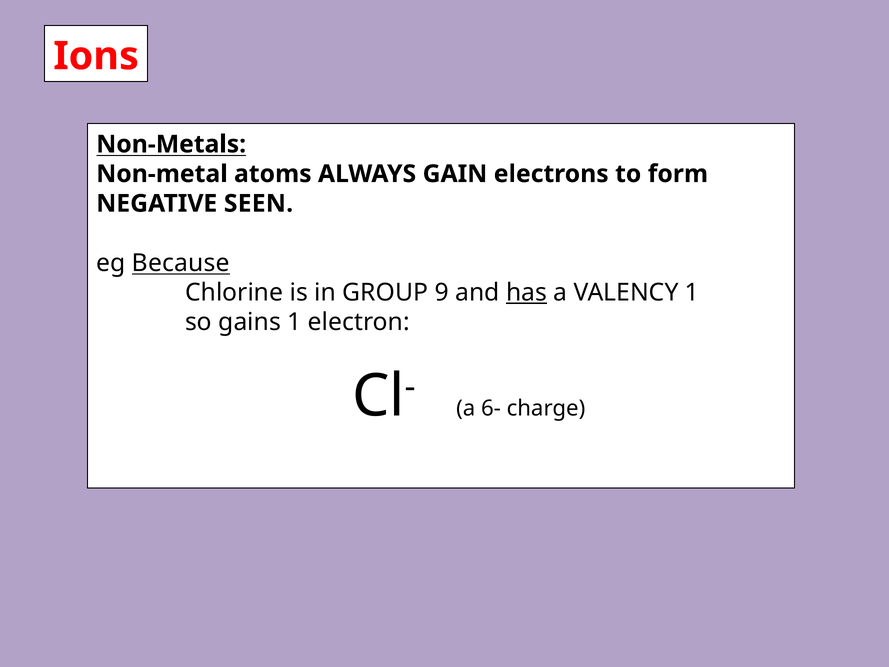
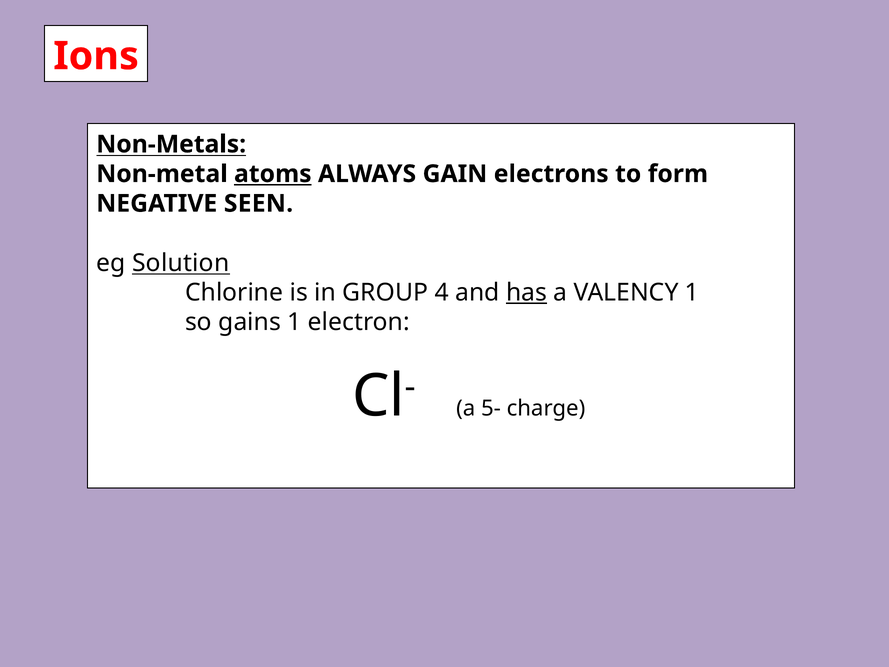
atoms underline: none -> present (273, 174)
Because: Because -> Solution (181, 263)
9: 9 -> 4 (442, 292)
6-: 6- -> 5- (491, 408)
